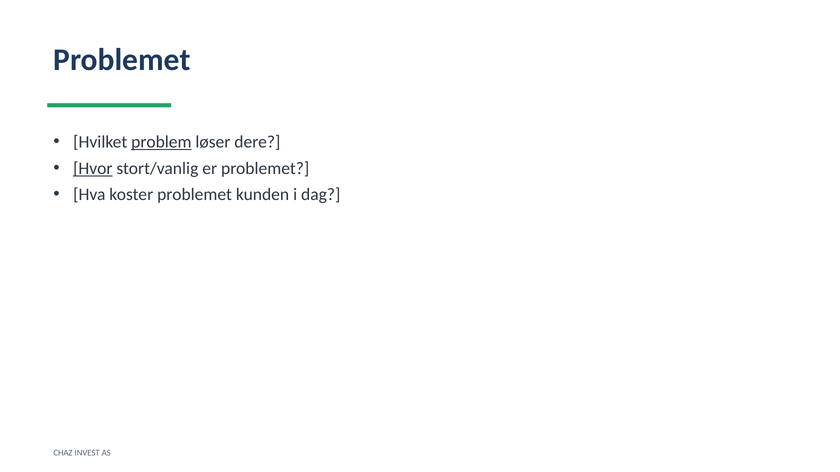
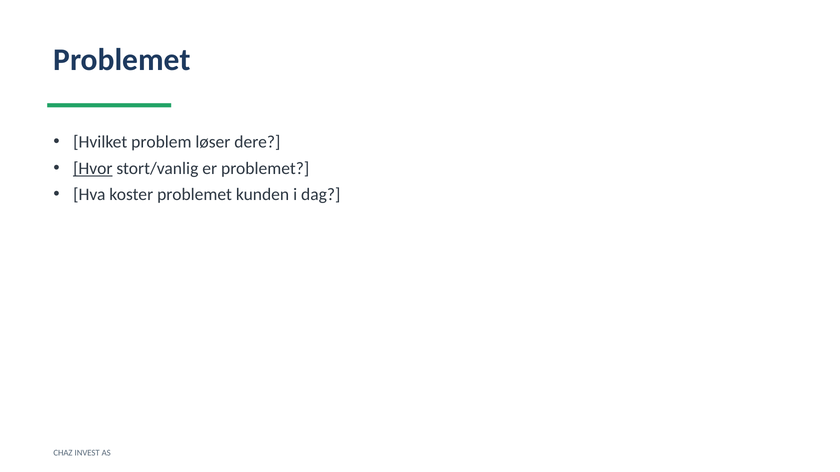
problem underline: present -> none (161, 142)
